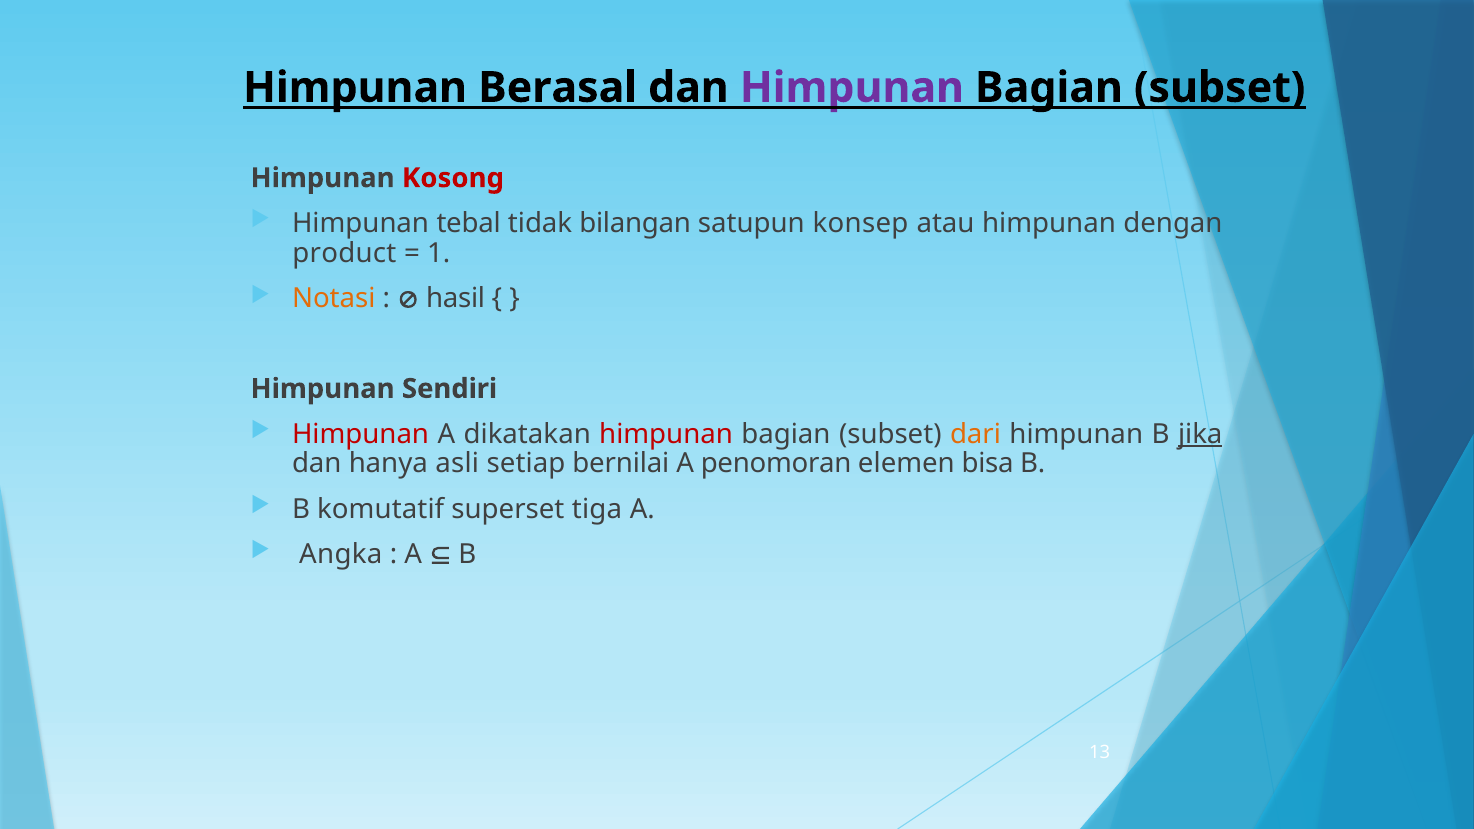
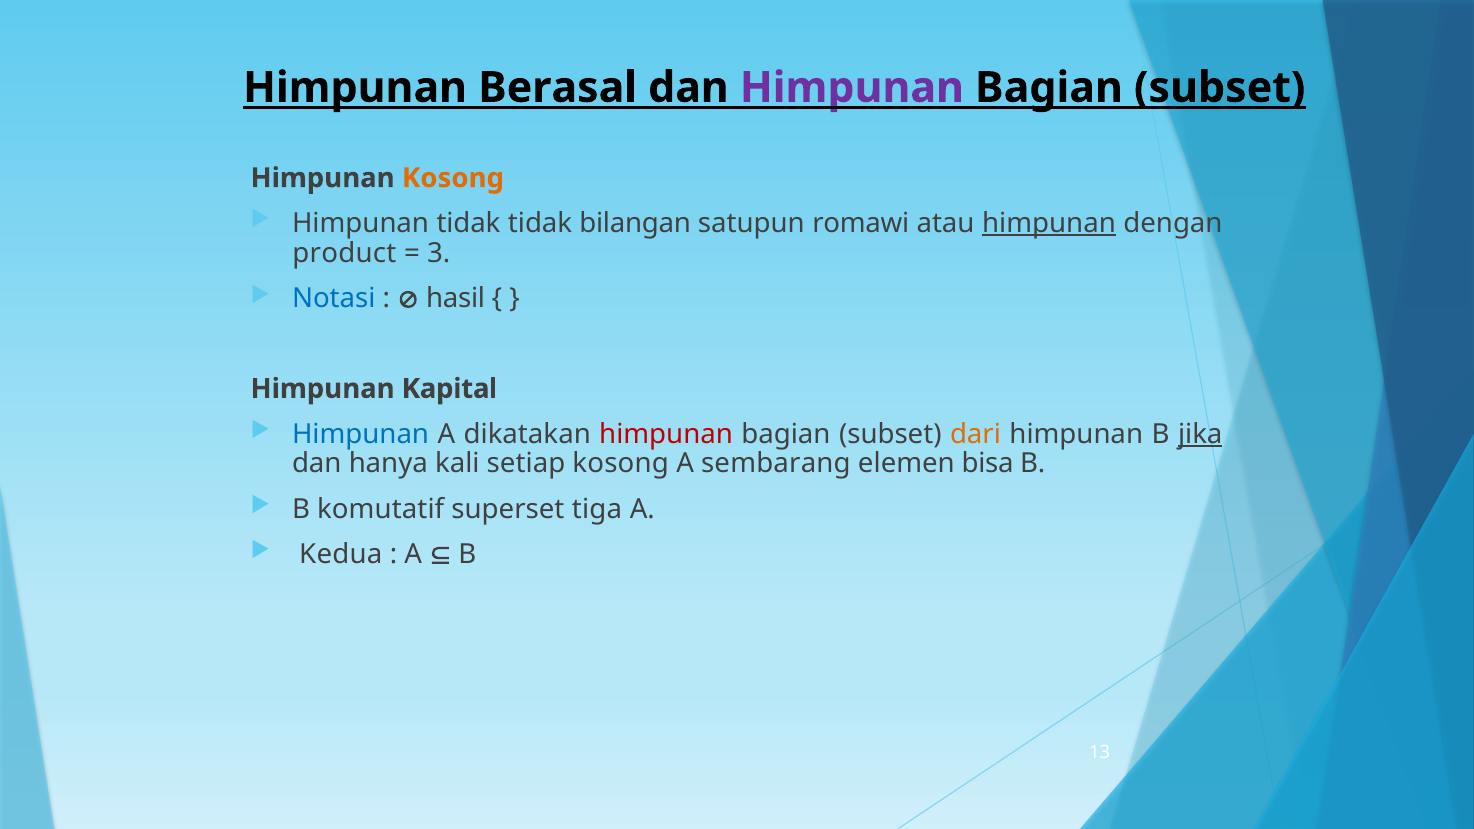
Kosong colour: red -> orange (453, 178)
Himpunan tebal: tebal -> tidak (469, 223)
konsep: konsep -> romawi (861, 223)
himpunan underline: none -> present (1049, 223)
1: 1 -> 3 (439, 253)
Notasi colour: orange -> blue (334, 298)
Sendiri: Sendiri -> Kapital (450, 389)
Himpunan colour: red -> blue (361, 434)
asli: asli -> kali (457, 464)
setiap bernilai: bernilai -> kosong (621, 464)
penomoran: penomoran -> sembarang (776, 464)
Angka: Angka -> Kedua (341, 554)
